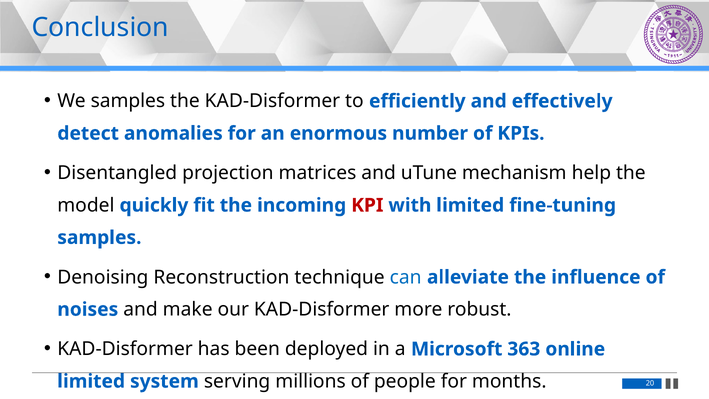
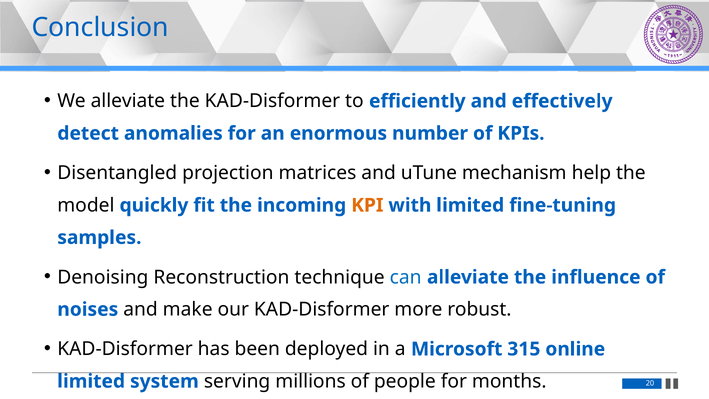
We samples: samples -> alleviate (128, 101)
KPI colour: red -> orange (367, 205)
363: 363 -> 315 (524, 349)
